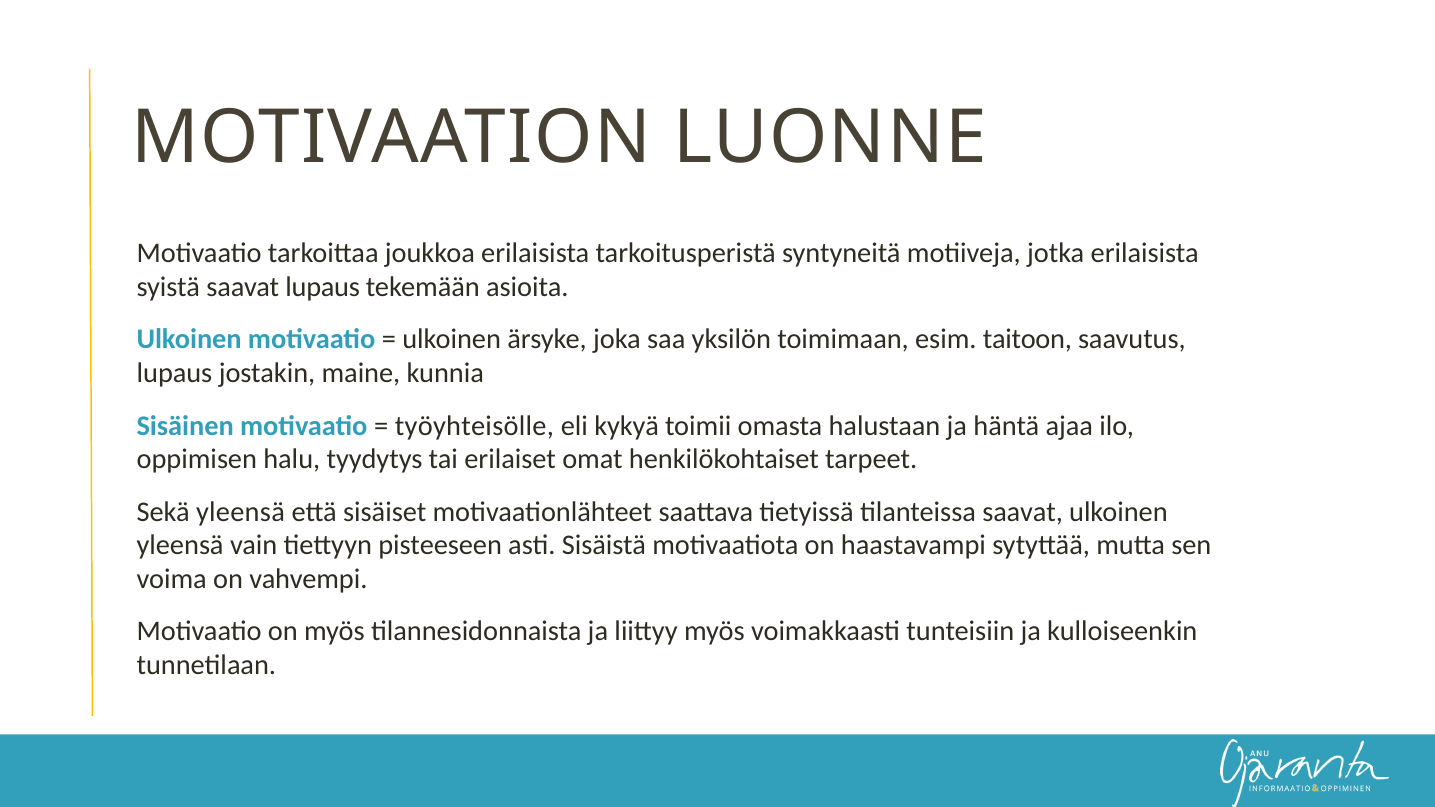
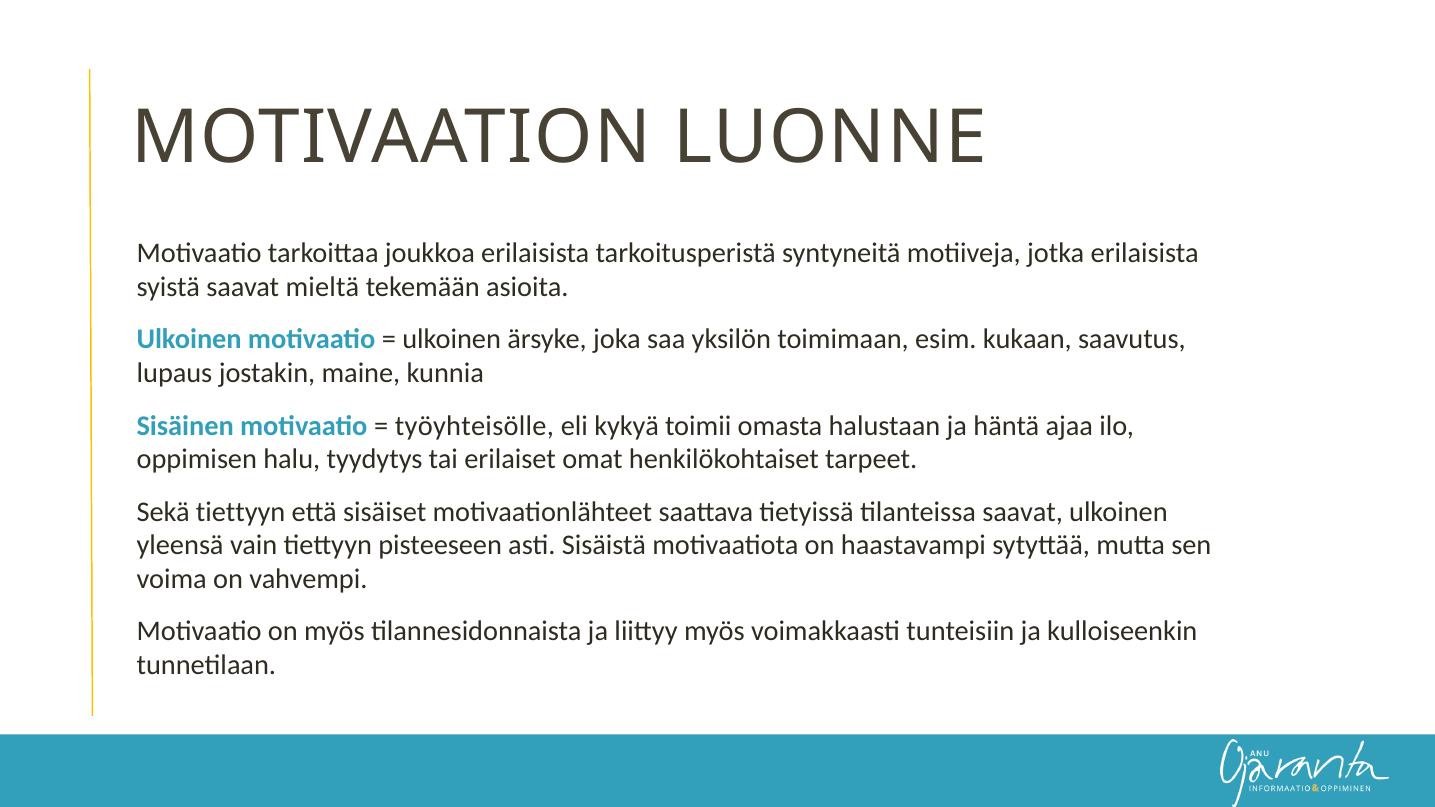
saavat lupaus: lupaus -> mieltä (322, 287)
taitoon: taitoon -> kukaan (1027, 340)
Sekä yleensä: yleensä -> tiettyyn (241, 512)
